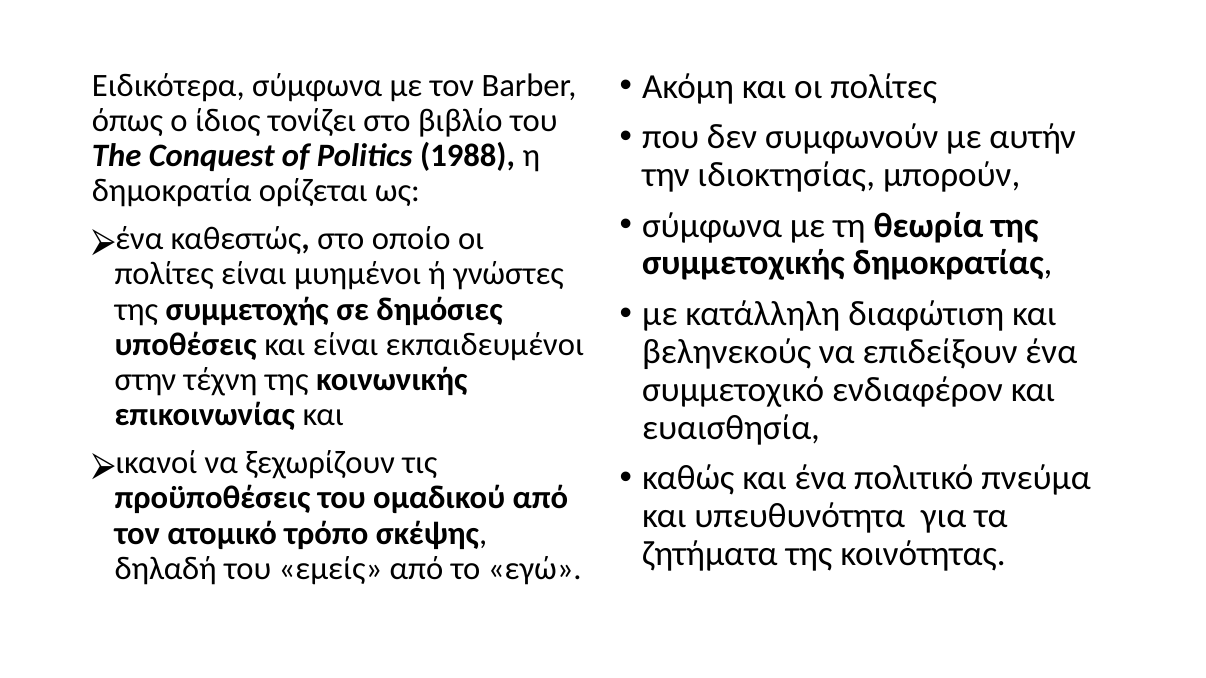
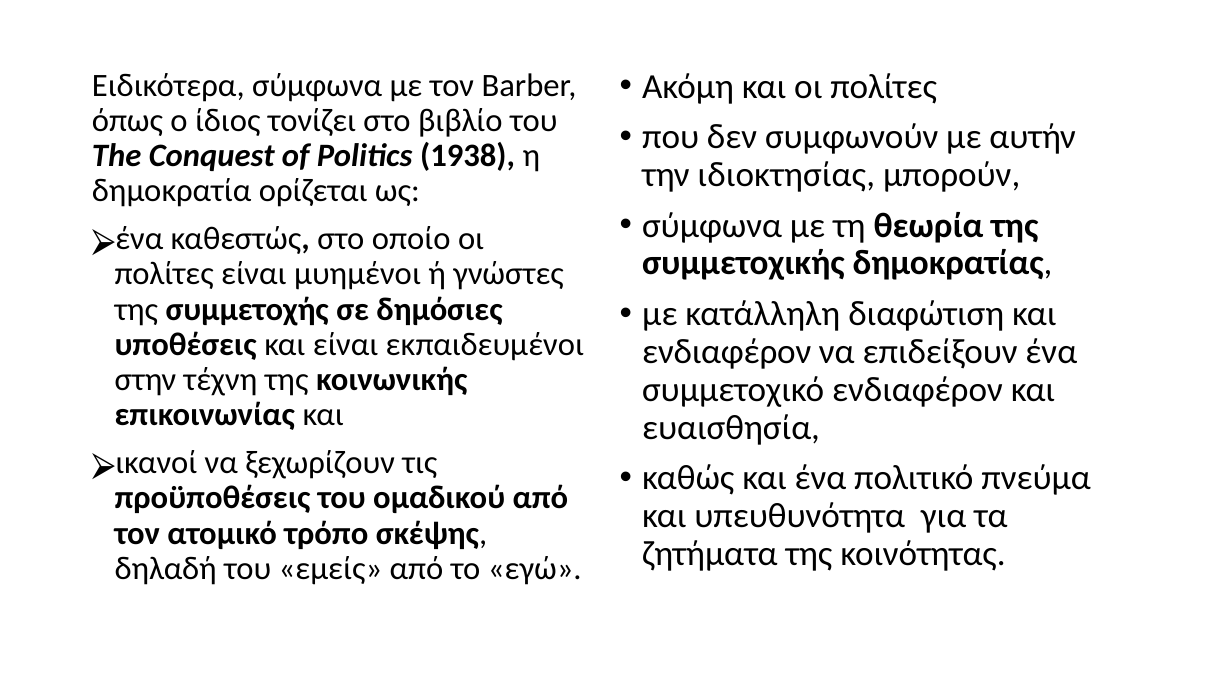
1988: 1988 -> 1938 (468, 156)
βεληνεκούς: βεληνεκούς -> ενδιαφέρον (727, 352)
